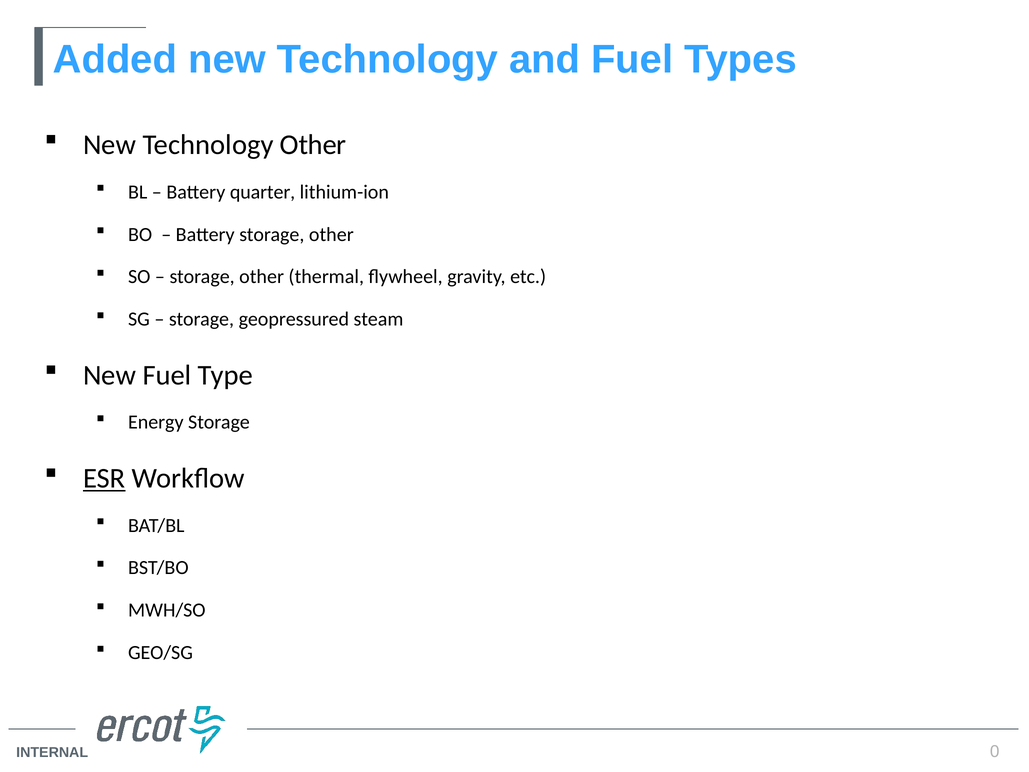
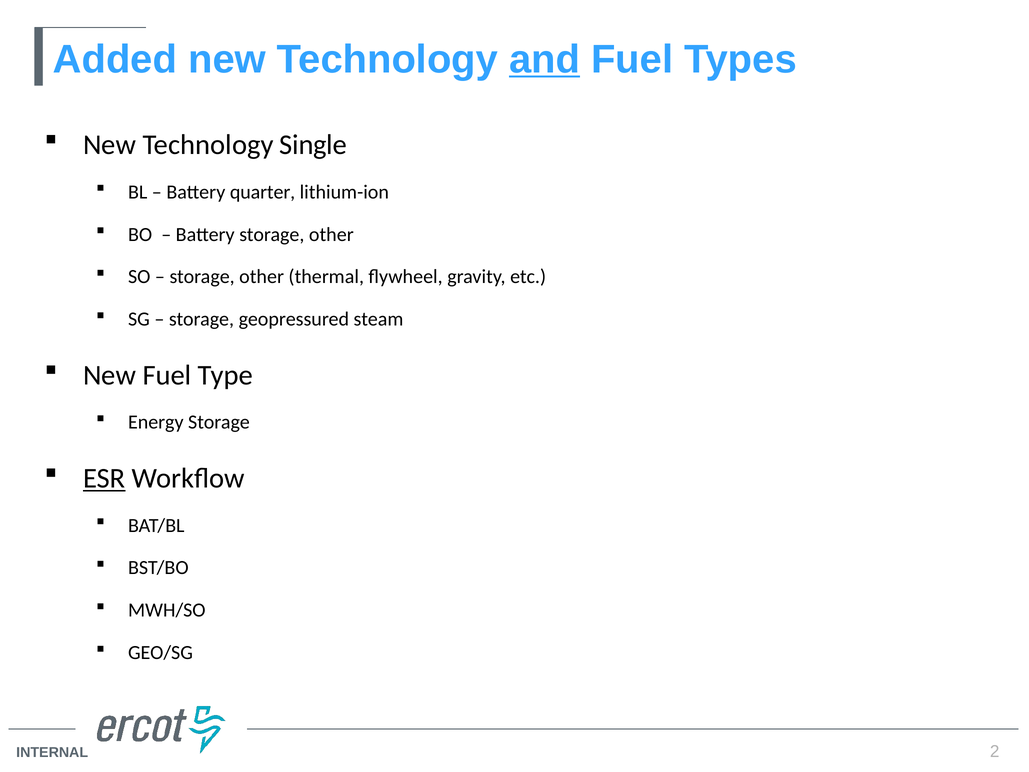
and underline: none -> present (545, 59)
Technology Other: Other -> Single (313, 145)
0: 0 -> 2 (995, 751)
